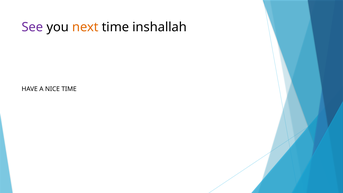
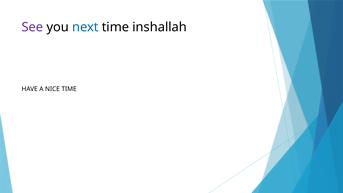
next colour: orange -> blue (85, 27)
